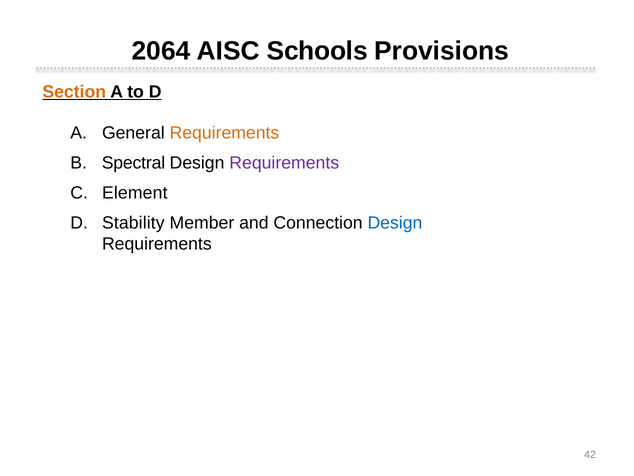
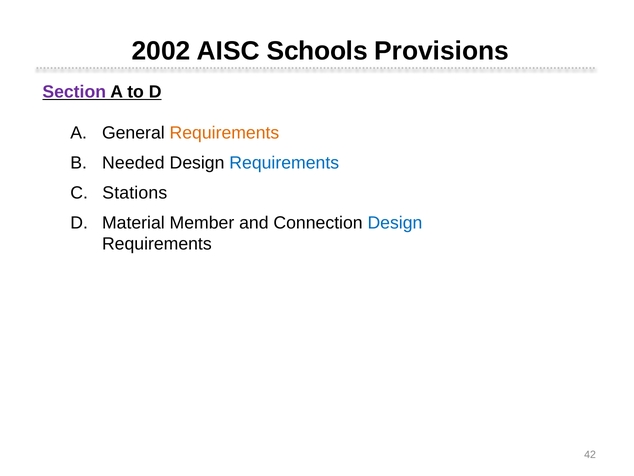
2064: 2064 -> 2002 (161, 51)
Section colour: orange -> purple (74, 92)
Spectral: Spectral -> Needed (133, 163)
Requirements colour: purple -> blue (284, 163)
Element: Element -> Stations (135, 193)
Stability: Stability -> Material (133, 223)
